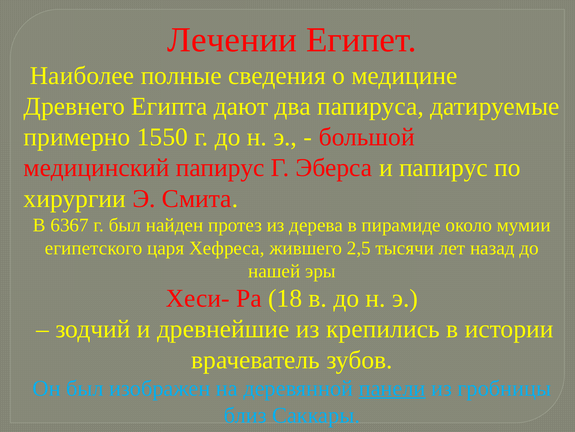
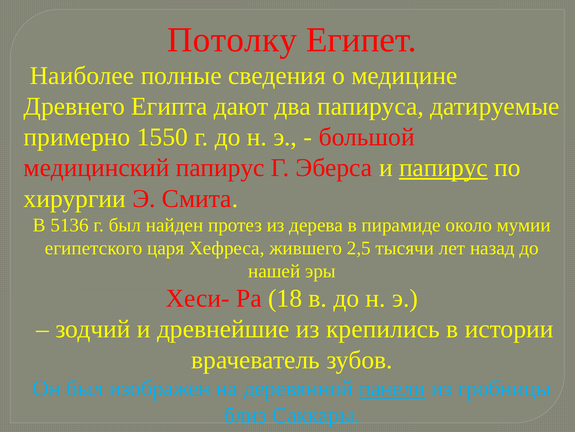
Лечении: Лечении -> Потолку (232, 40)
папирус underline: none -> present (443, 168)
6367: 6367 -> 5136 (70, 225)
